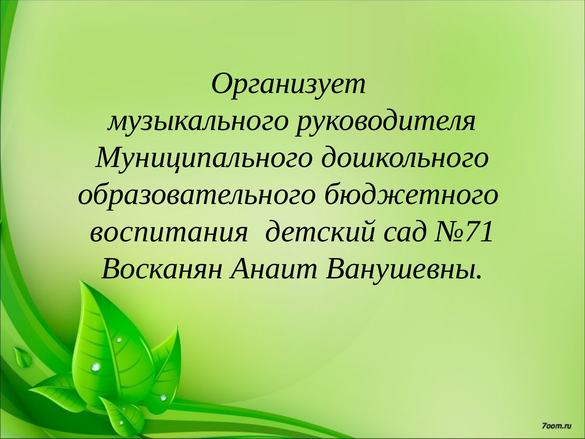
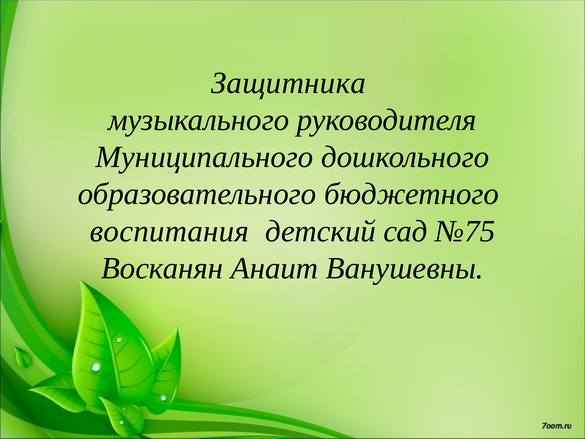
Организует: Организует -> Защитника (288, 83)
№71: №71 -> №75 (465, 231)
